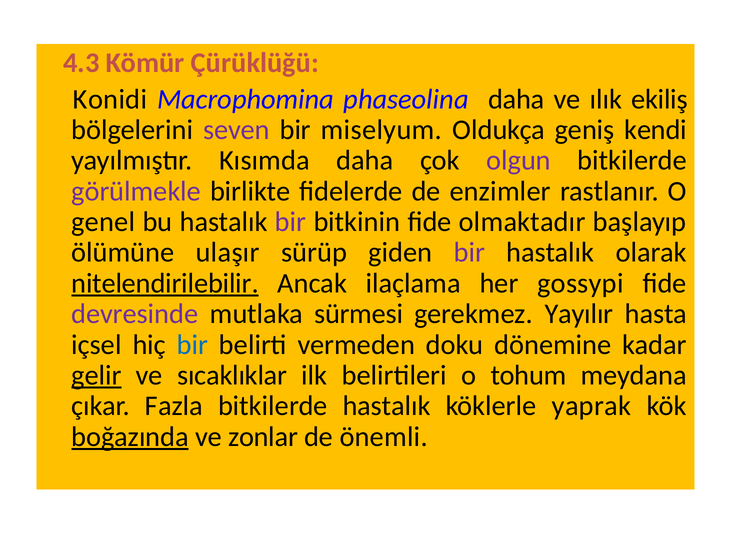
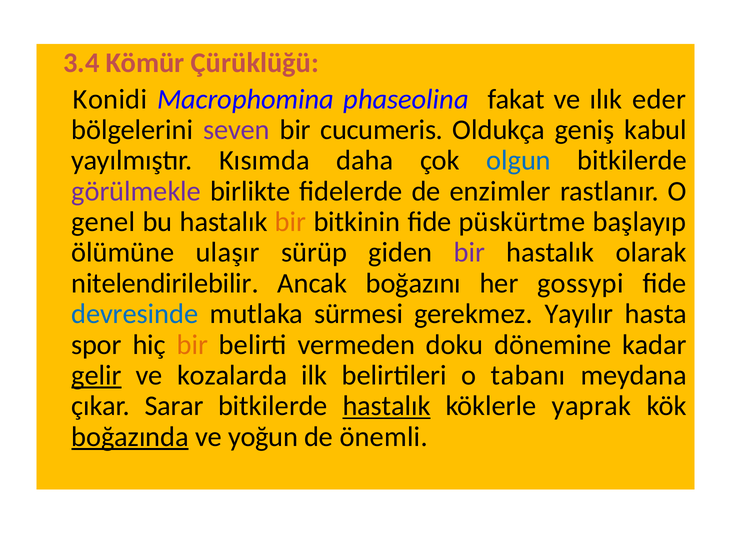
4.3: 4.3 -> 3.4 (81, 63)
phaseolina daha: daha -> fakat (516, 99)
ekiliş: ekiliş -> eder (659, 99)
miselyum: miselyum -> cucumeris (382, 130)
kendi: kendi -> kabul (656, 130)
olgun colour: purple -> blue (519, 161)
bir colour: purple -> orange (291, 222)
olmaktadır: olmaktadır -> püskürtme (522, 222)
nitelendirilebilir underline: present -> none (165, 283)
ilaçlama: ilaçlama -> boğazını (413, 283)
devresinde colour: purple -> blue (135, 314)
içsel: içsel -> spor (96, 345)
bir colour: blue -> orange (192, 345)
sıcaklıklar: sıcaklıklar -> kozalarda (232, 376)
tohum: tohum -> tabanı (528, 376)
Fazla: Fazla -> Sarar (174, 406)
hastalık underline: none -> present (387, 406)
zonlar: zonlar -> yoğun (263, 437)
